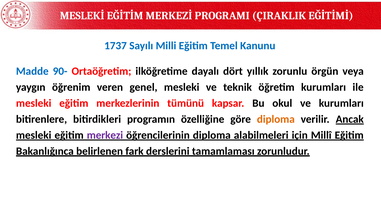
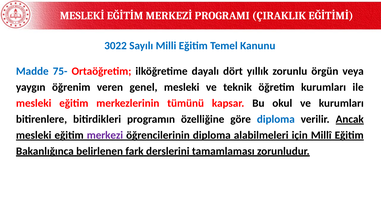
1737: 1737 -> 3022 (116, 46)
90-: 90- -> 75- (60, 71)
diploma colour: orange -> blue (276, 119)
